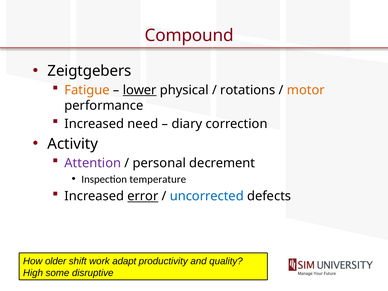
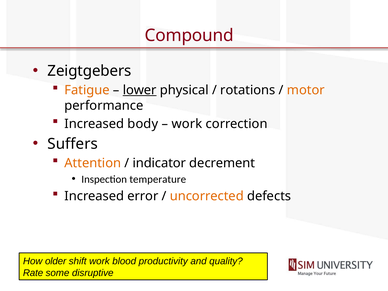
need: need -> body (143, 124)
diary: diary -> work (187, 124)
Activity: Activity -> Suffers (73, 144)
Attention colour: purple -> orange (93, 163)
personal: personal -> indicator (159, 163)
error underline: present -> none (143, 196)
uncorrected colour: blue -> orange (207, 196)
adapt: adapt -> blood (124, 261)
High: High -> Rate (33, 273)
